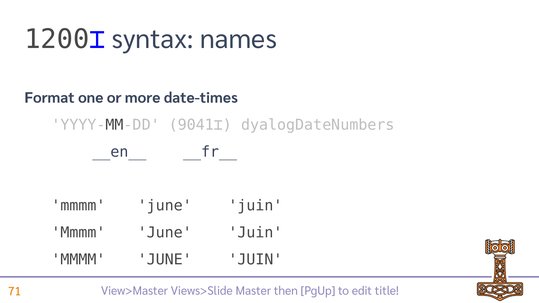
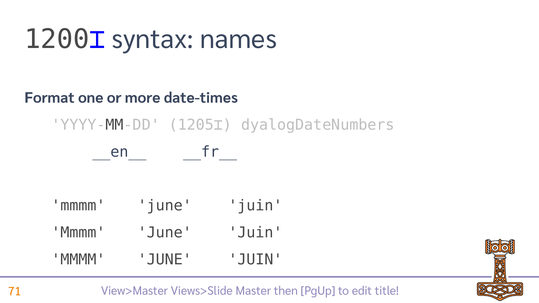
9041⌶: 9041⌶ -> 1205⌶ (200, 125)
